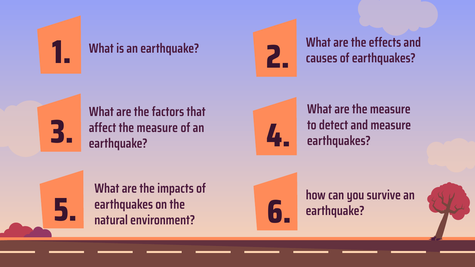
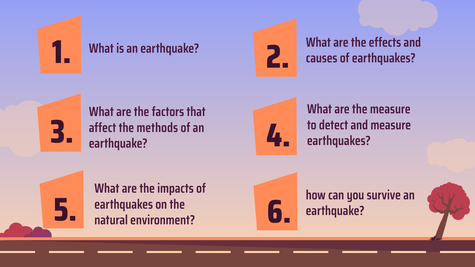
affect the measure: measure -> methods (157, 128)
